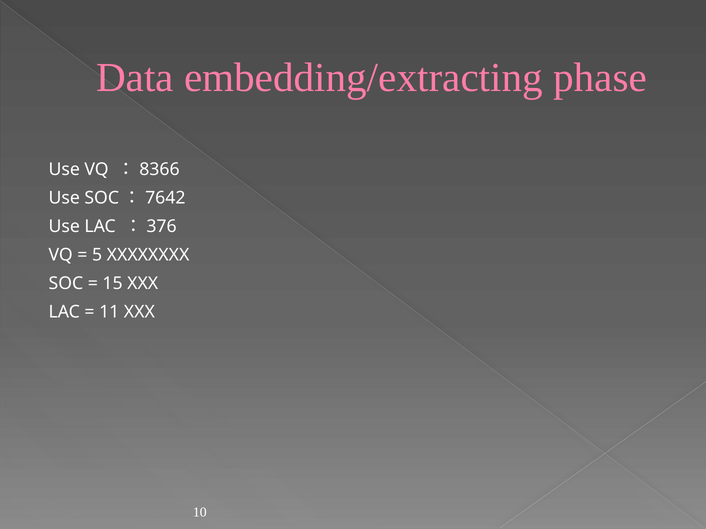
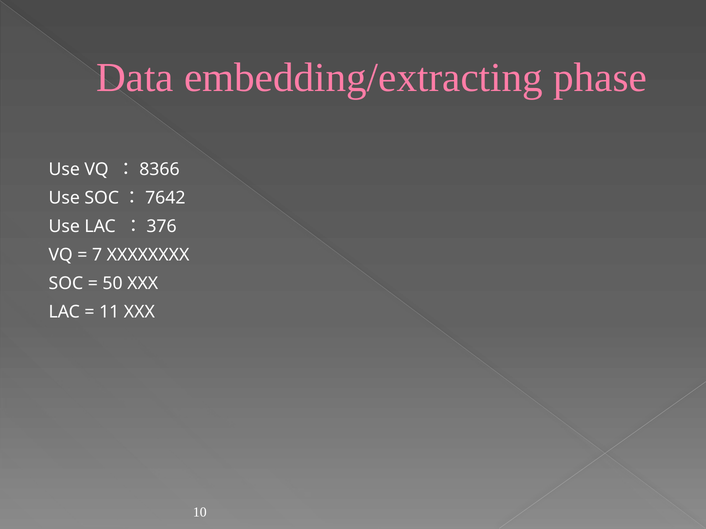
5: 5 -> 7 (97, 255)
15: 15 -> 50 (113, 284)
